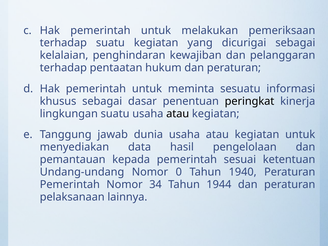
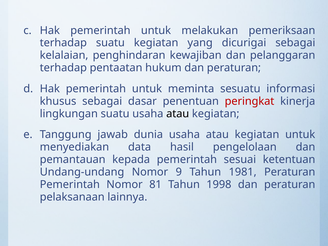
peringkat colour: black -> red (250, 101)
0: 0 -> 9 (179, 172)
1940: 1940 -> 1981 (243, 172)
34: 34 -> 81 (155, 184)
1944: 1944 -> 1998 (219, 184)
